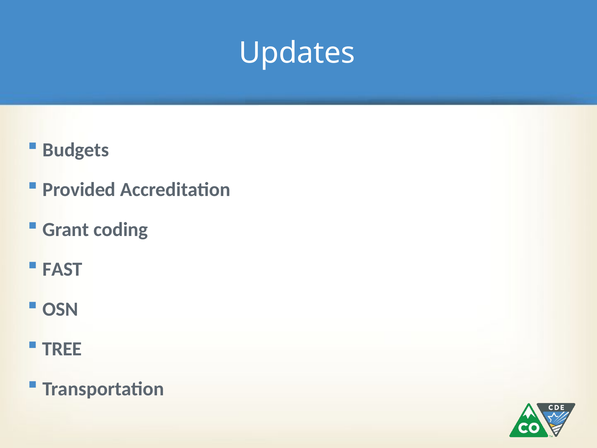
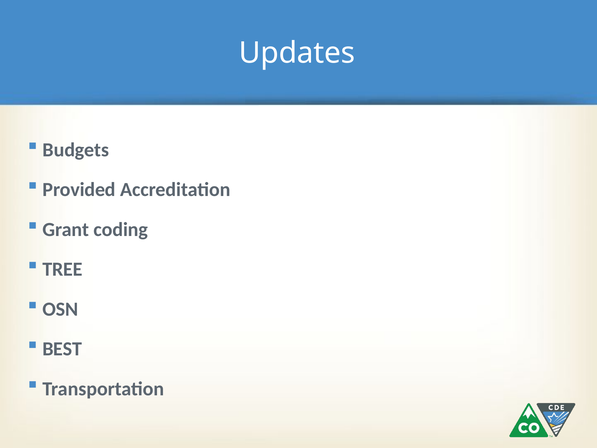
FAST: FAST -> TREE (62, 269)
TREE: TREE -> BEST (62, 349)
